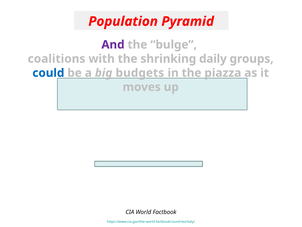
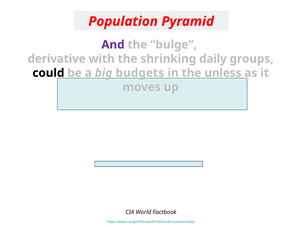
coalitions: coalitions -> derivative (57, 59)
could colour: blue -> black (48, 73)
piazza: piazza -> unless (223, 73)
